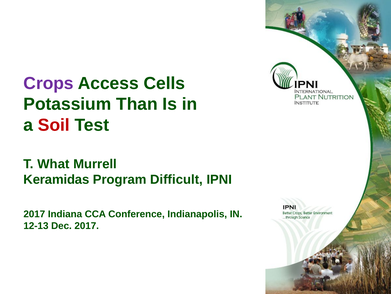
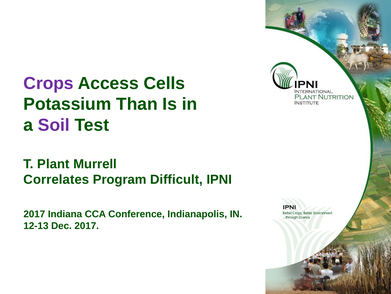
Soil colour: red -> purple (54, 125)
What: What -> Plant (53, 164)
Keramidas: Keramidas -> Correlates (56, 179)
